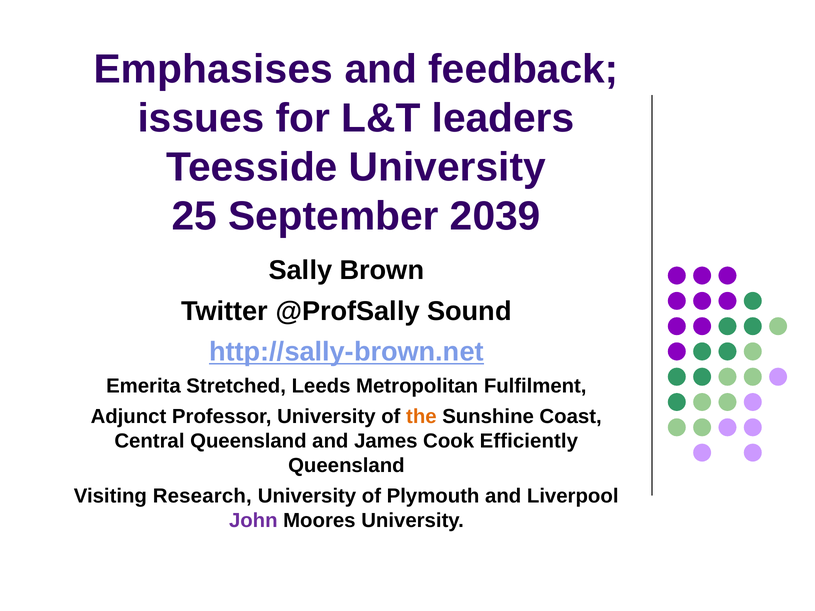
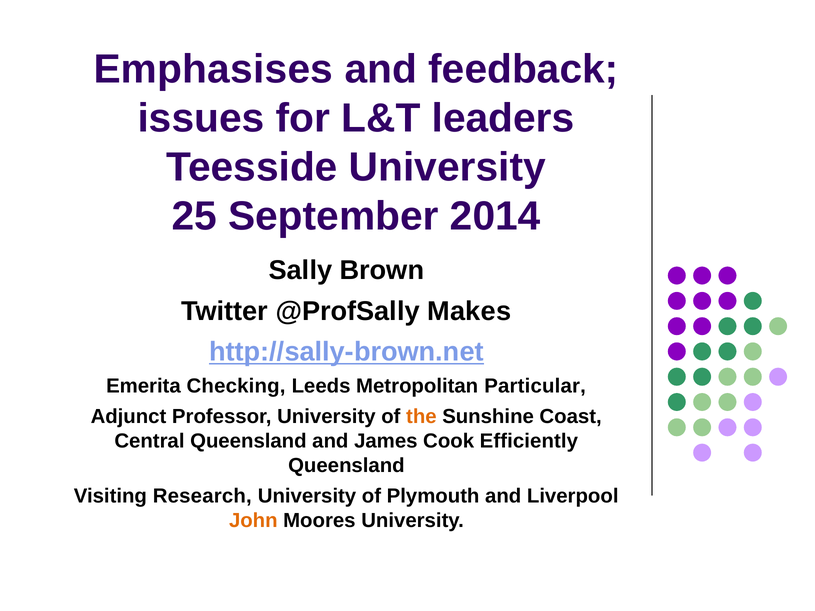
2039: 2039 -> 2014 (495, 216)
Sound: Sound -> Makes (469, 311)
Stretched: Stretched -> Checking (236, 386)
Fulfilment: Fulfilment -> Particular (535, 386)
John colour: purple -> orange (253, 521)
